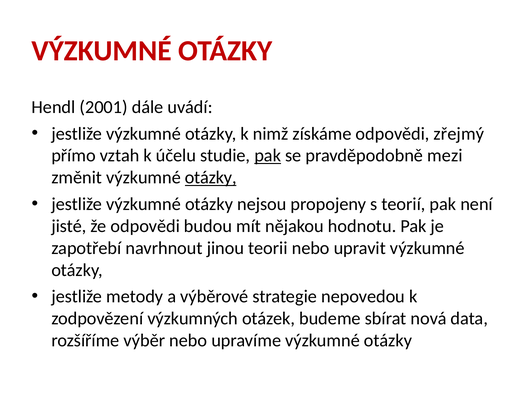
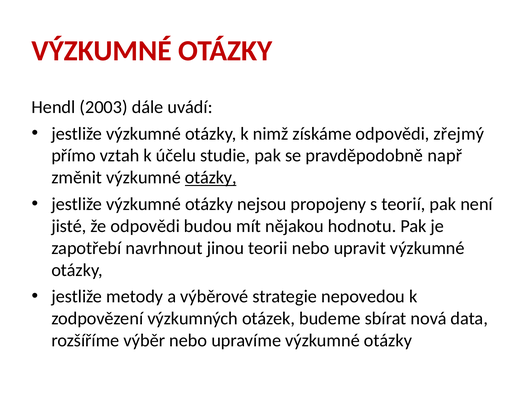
2001: 2001 -> 2003 (104, 107)
pak underline: present -> none (268, 156)
mezi: mezi -> např (445, 156)
